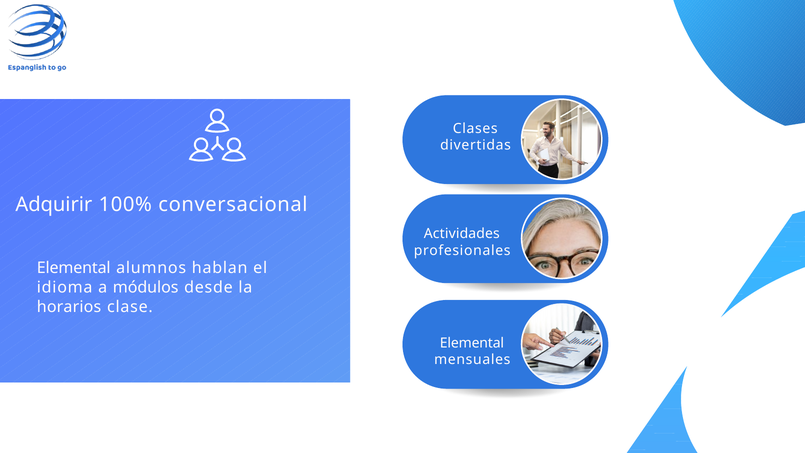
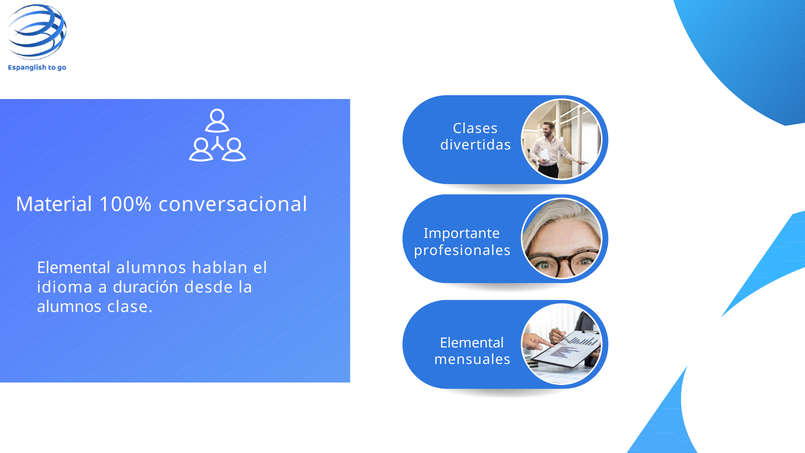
Adquirir: Adquirir -> Material (54, 205)
Actividades: Actividades -> Importante (462, 234)
módulos: módulos -> duración (146, 287)
horarios: horarios -> alumnos (69, 307)
